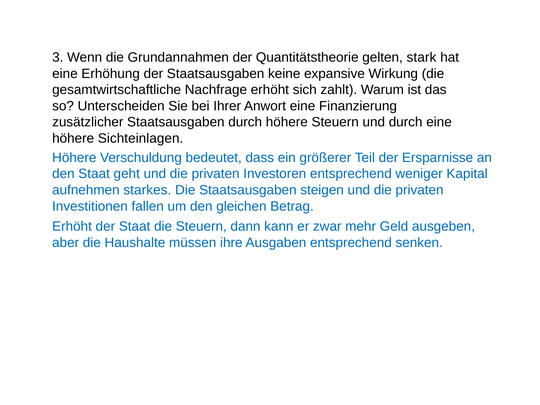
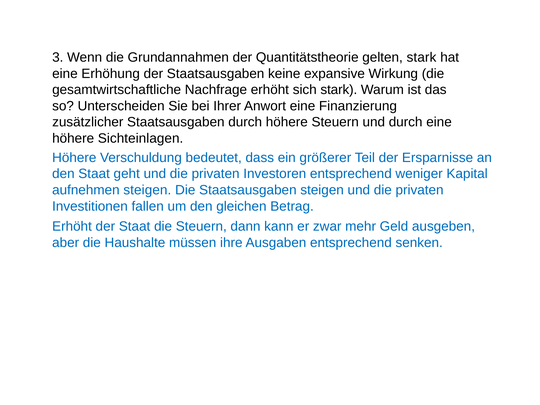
sich zahlt: zahlt -> stark (339, 90)
aufnehmen starkes: starkes -> steigen (147, 190)
